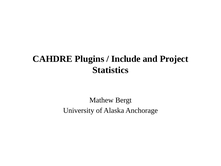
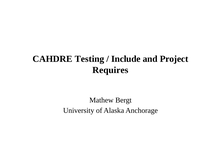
Plugins: Plugins -> Testing (89, 59)
Statistics: Statistics -> Requires (110, 70)
